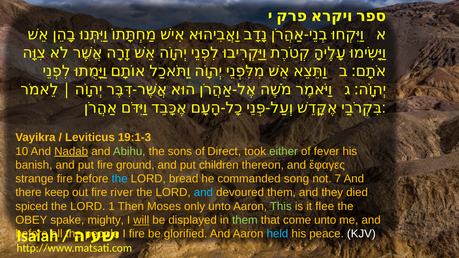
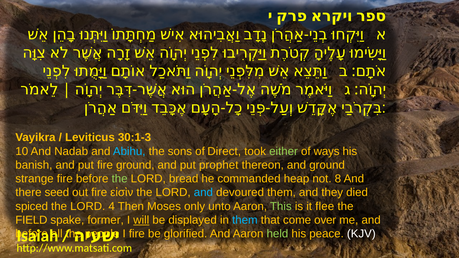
19:1-3: 19:1-3 -> 30:1-3 (135, 138)
Nadab underline: present -> none (71, 151)
Abihu colour: light green -> light blue (129, 151)
fever: fever -> ways (327, 151)
children: children -> prophet (219, 165)
and ἔφαγες: ἔφαγες -> ground (327, 165)
the colour: light blue -> light green (120, 179)
song: song -> heap (297, 179)
7: 7 -> 8 (338, 179)
keep: keep -> seed (57, 193)
river: river -> εἰσὶν (122, 193)
1: 1 -> 4 (112, 206)
OBEY: OBEY -> FIELD (31, 220)
mighty: mighty -> former (106, 220)
them colour: light green -> light blue (245, 220)
come unto: unto -> over (325, 220)
held colour: light blue -> light green (277, 234)
